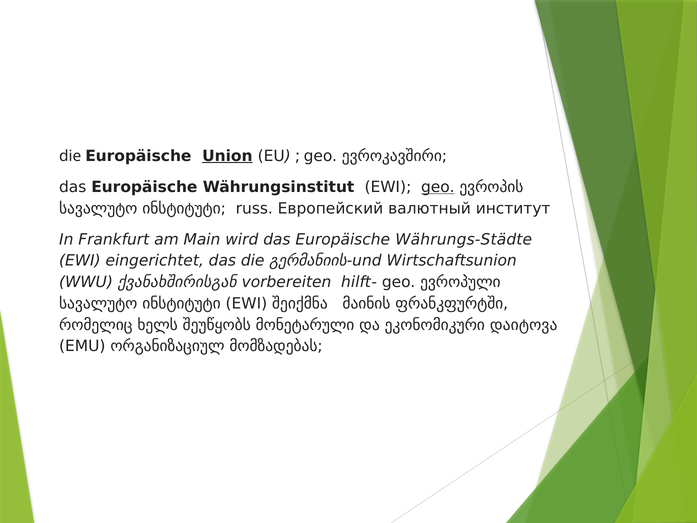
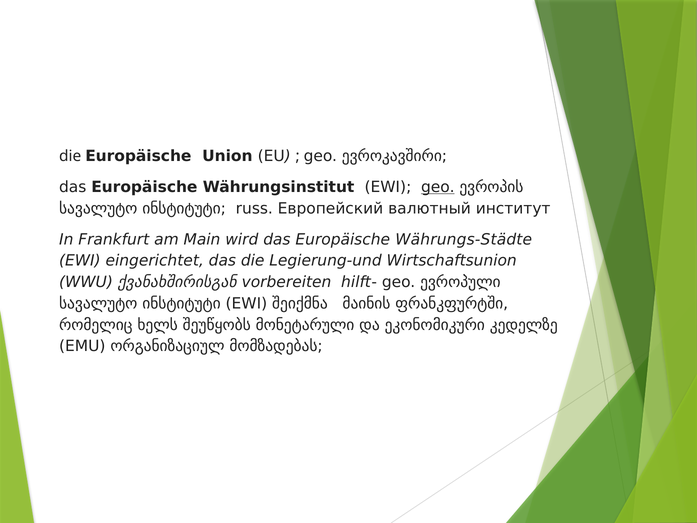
Union underline: present -> none (227, 156)
გერმანიის-und: გერმანიის-und -> Legierung-und (326, 261)
დაიტოვა: დაიტოვა -> კედელზე (524, 325)
